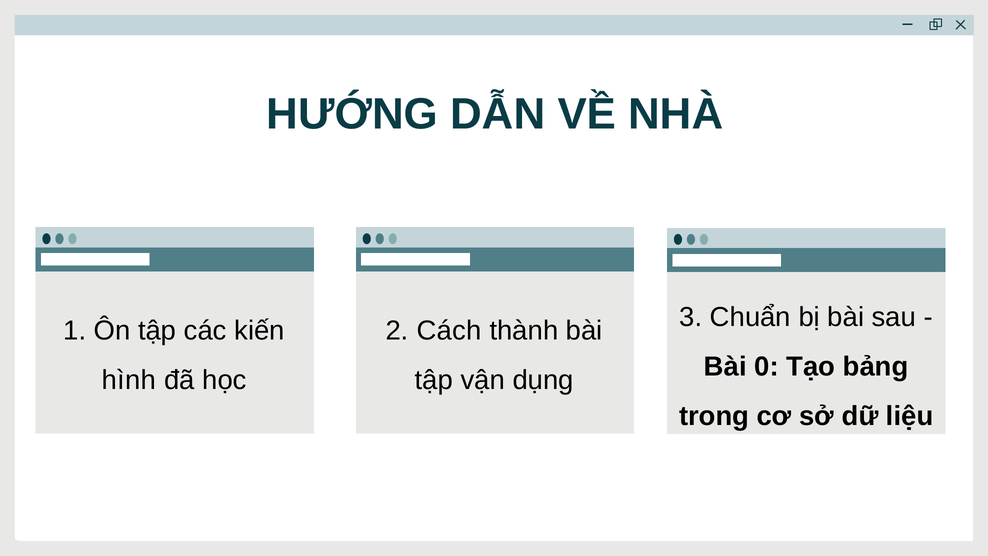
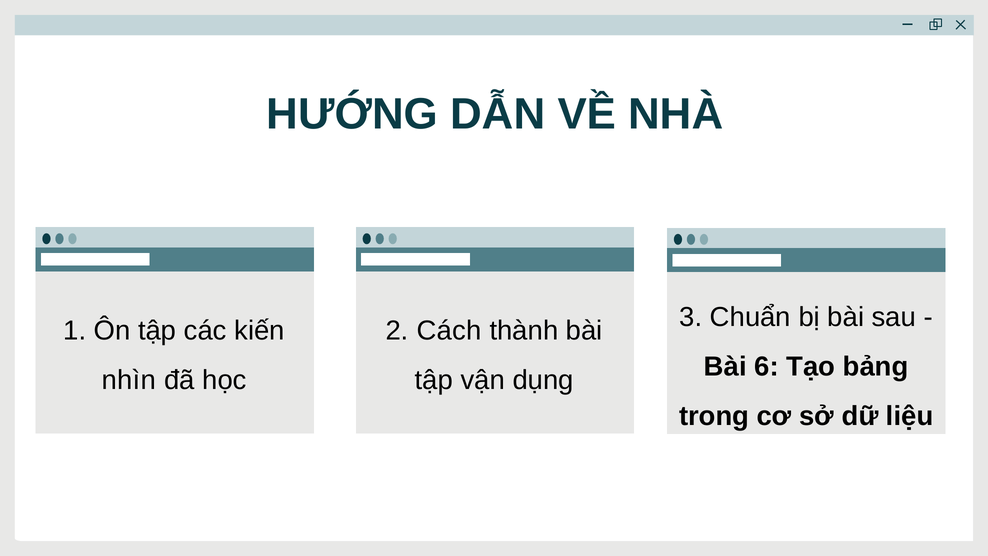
0: 0 -> 6 (767, 367)
hình: hình -> nhìn (129, 380)
